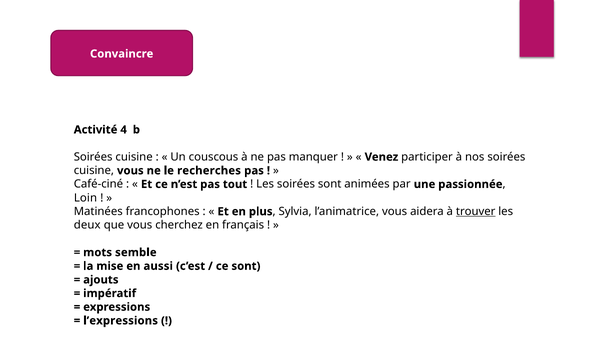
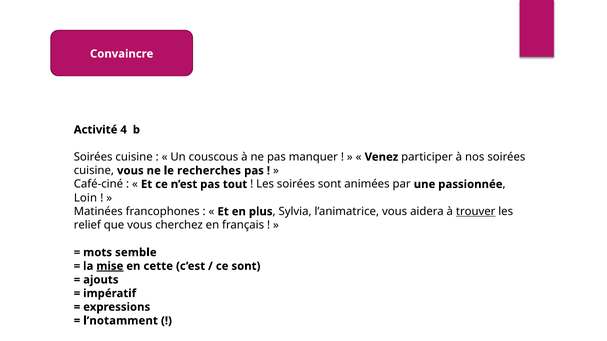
deux: deux -> relief (87, 225)
mise underline: none -> present (110, 266)
aussi: aussi -> cette (158, 266)
l’expressions: l’expressions -> l’notamment (121, 321)
